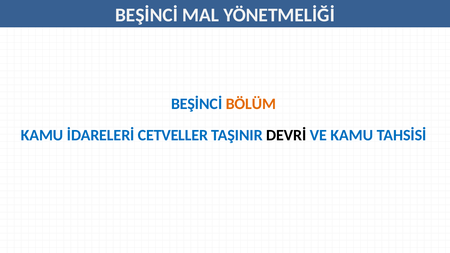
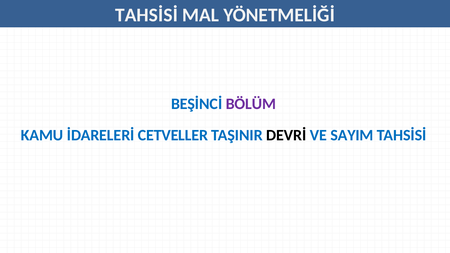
BEŞİNCİ: BEŞİNCİ -> TAHSİSİ (146, 15)
BÖLÜM colour: orange -> purple (251, 104)
VE KAMU: KAMU -> SAYIM (352, 135)
